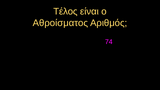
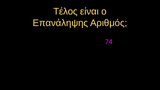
Αθροίσματος: Αθροίσματος -> Επανάληψης (60, 23)
